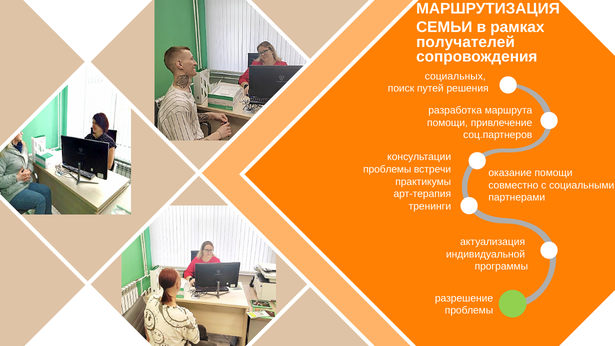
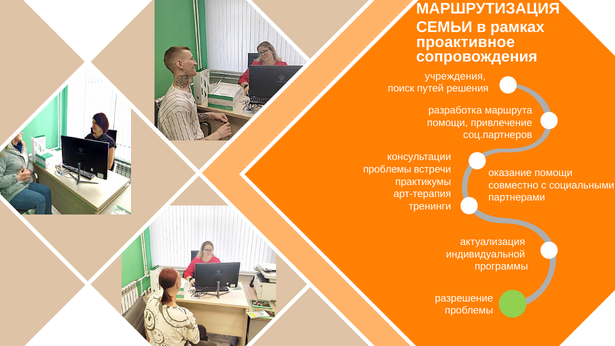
получателей: получателей -> проактивное (466, 42)
социальных: социальных -> учреждения (455, 76)
